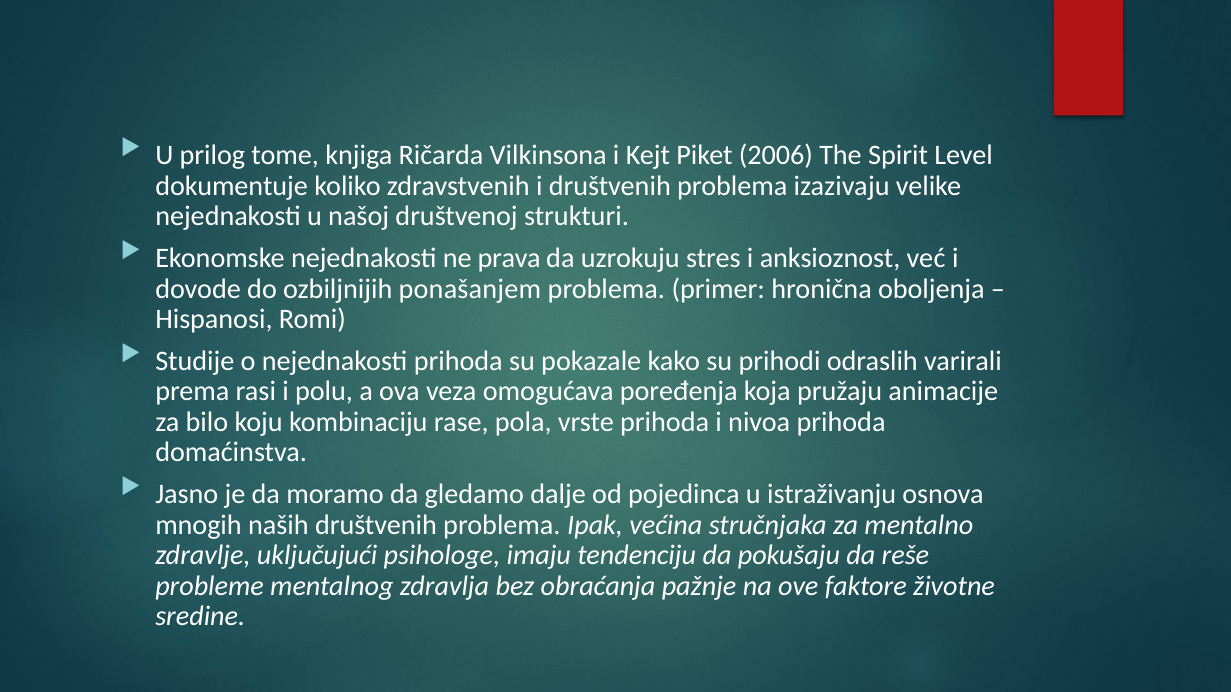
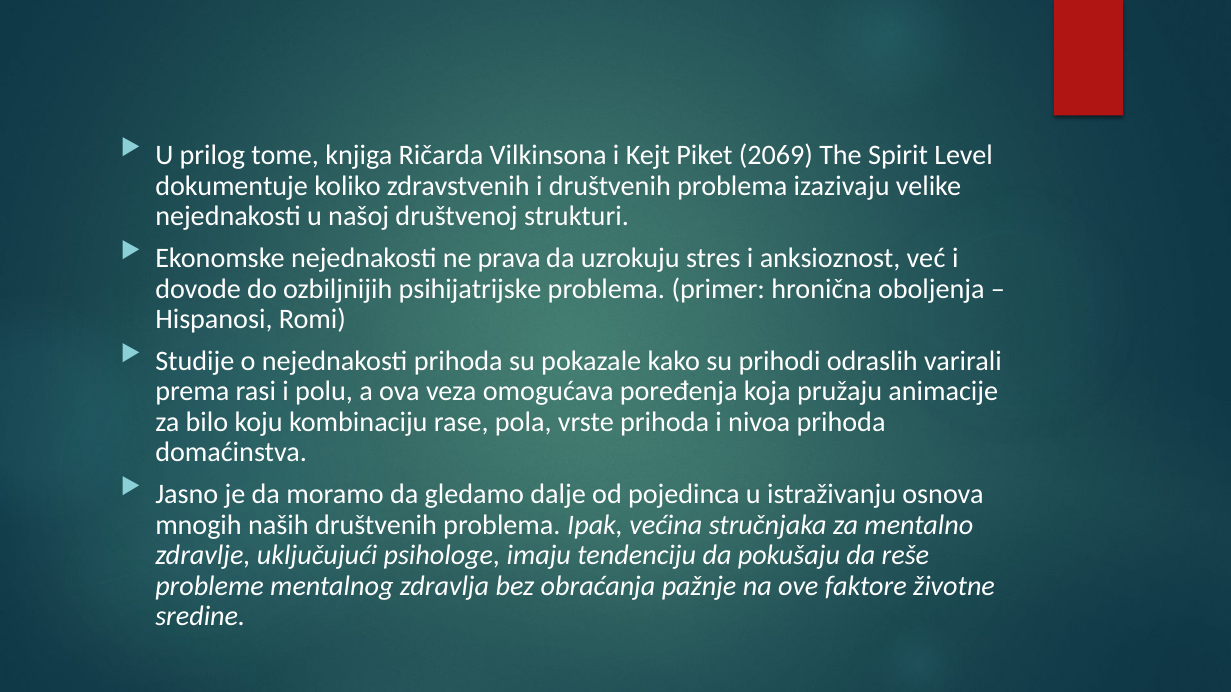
2006: 2006 -> 2069 (776, 156)
ponašanjem: ponašanjem -> psihijatrijske (470, 289)
